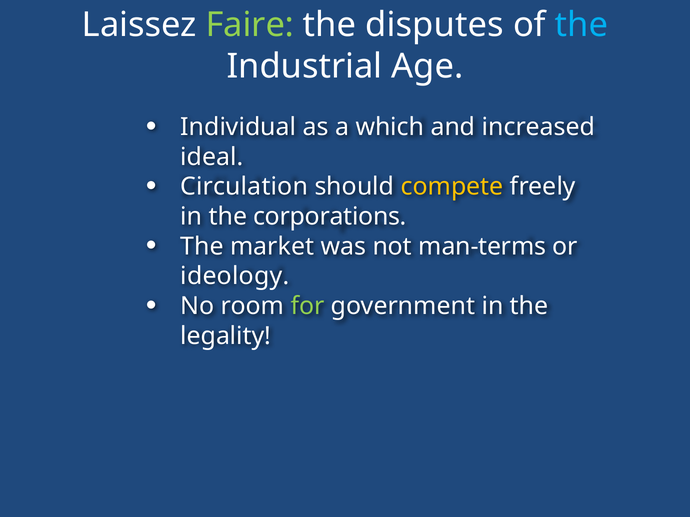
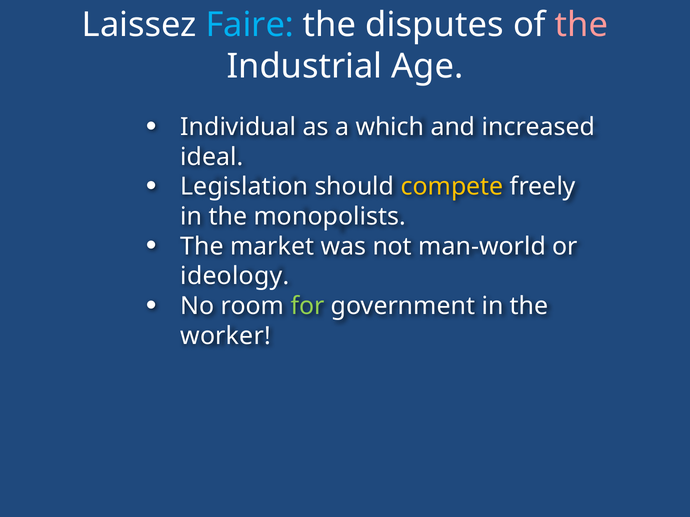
Faire colour: light green -> light blue (250, 25)
the colour: light blue -> pink (581, 25)
Circulation: Circulation -> Legislation (244, 187)
corporations: corporations -> monopolists (330, 217)
man-terms: man-terms -> man-world (482, 247)
legality: legality -> worker (226, 336)
